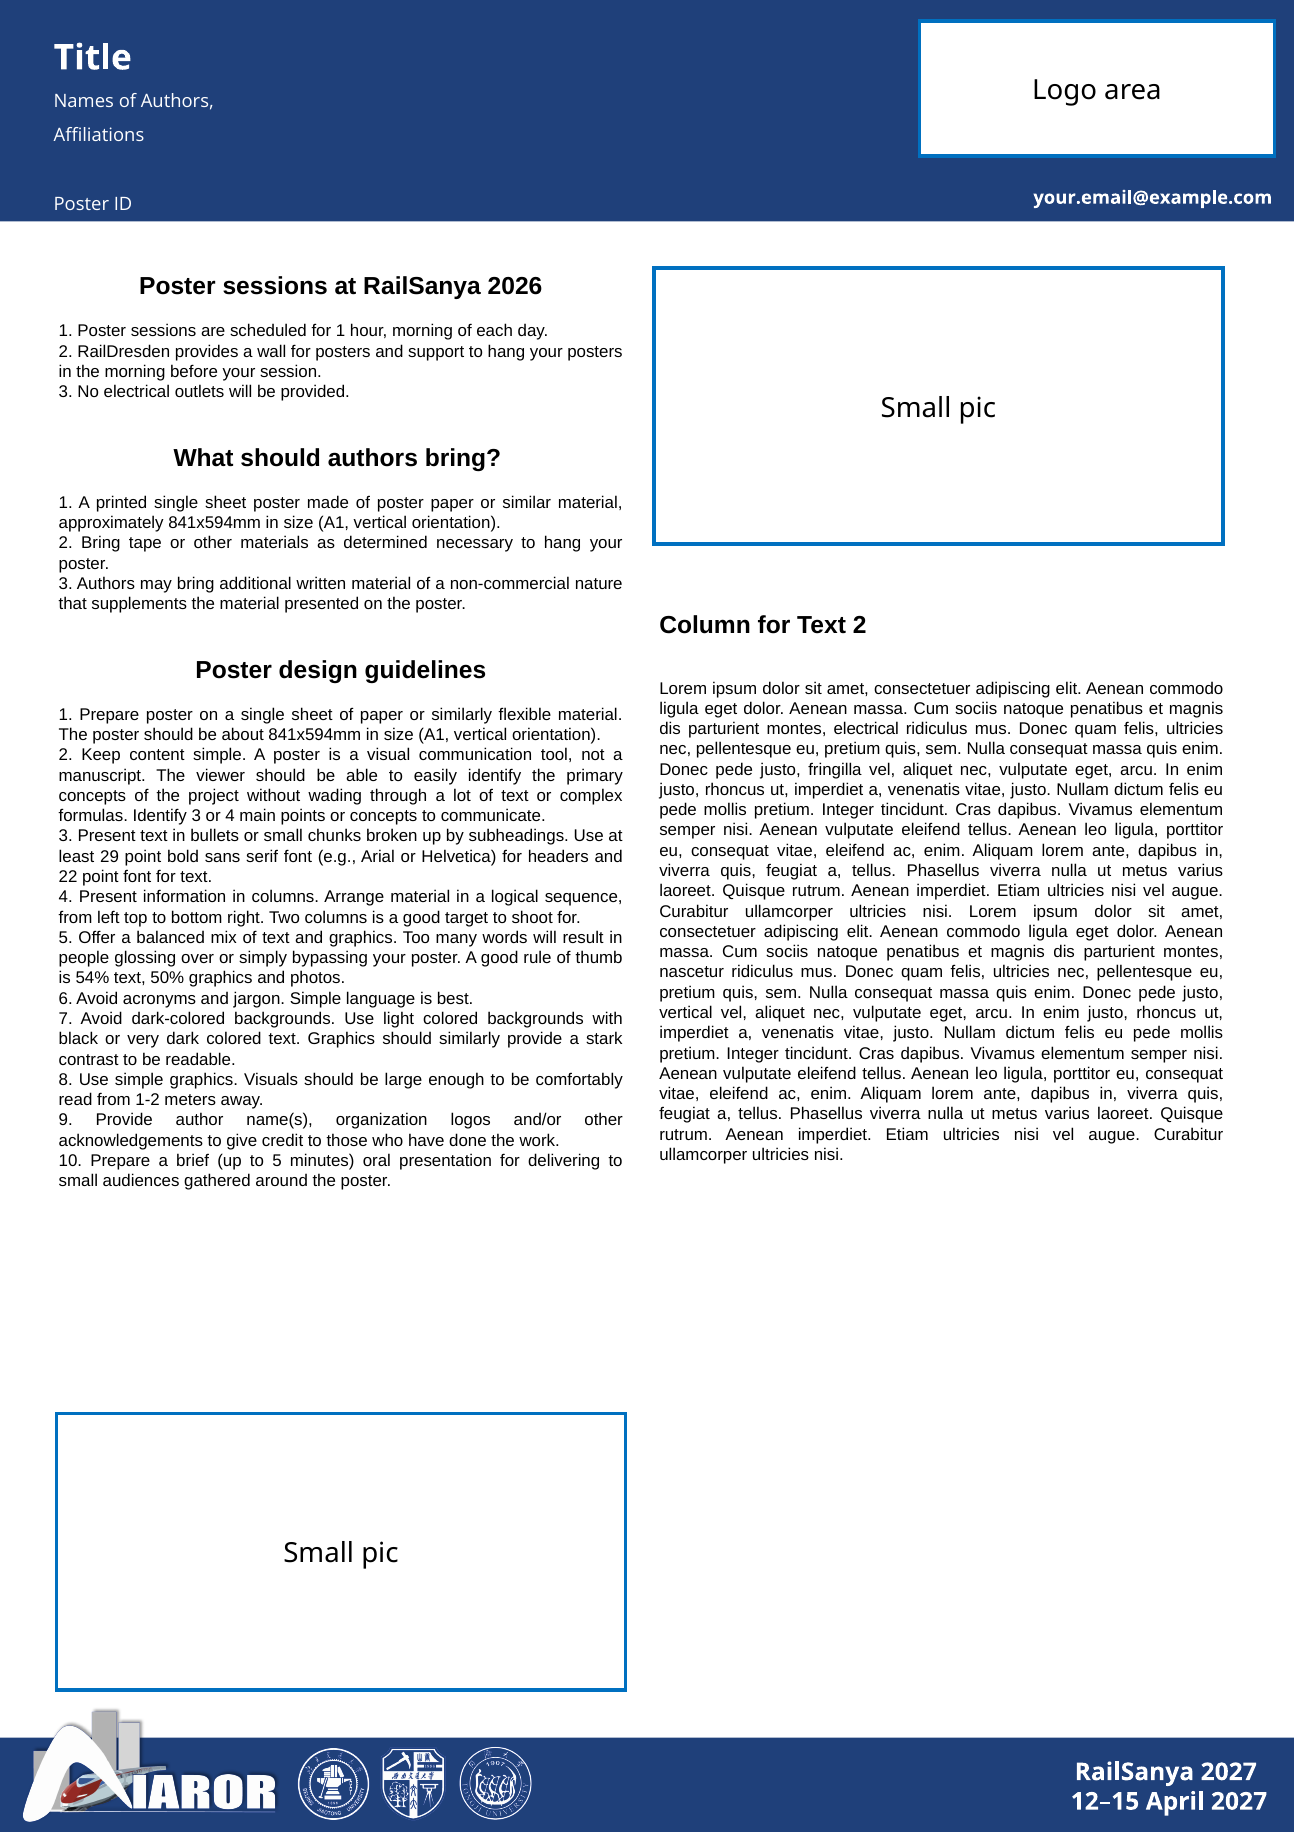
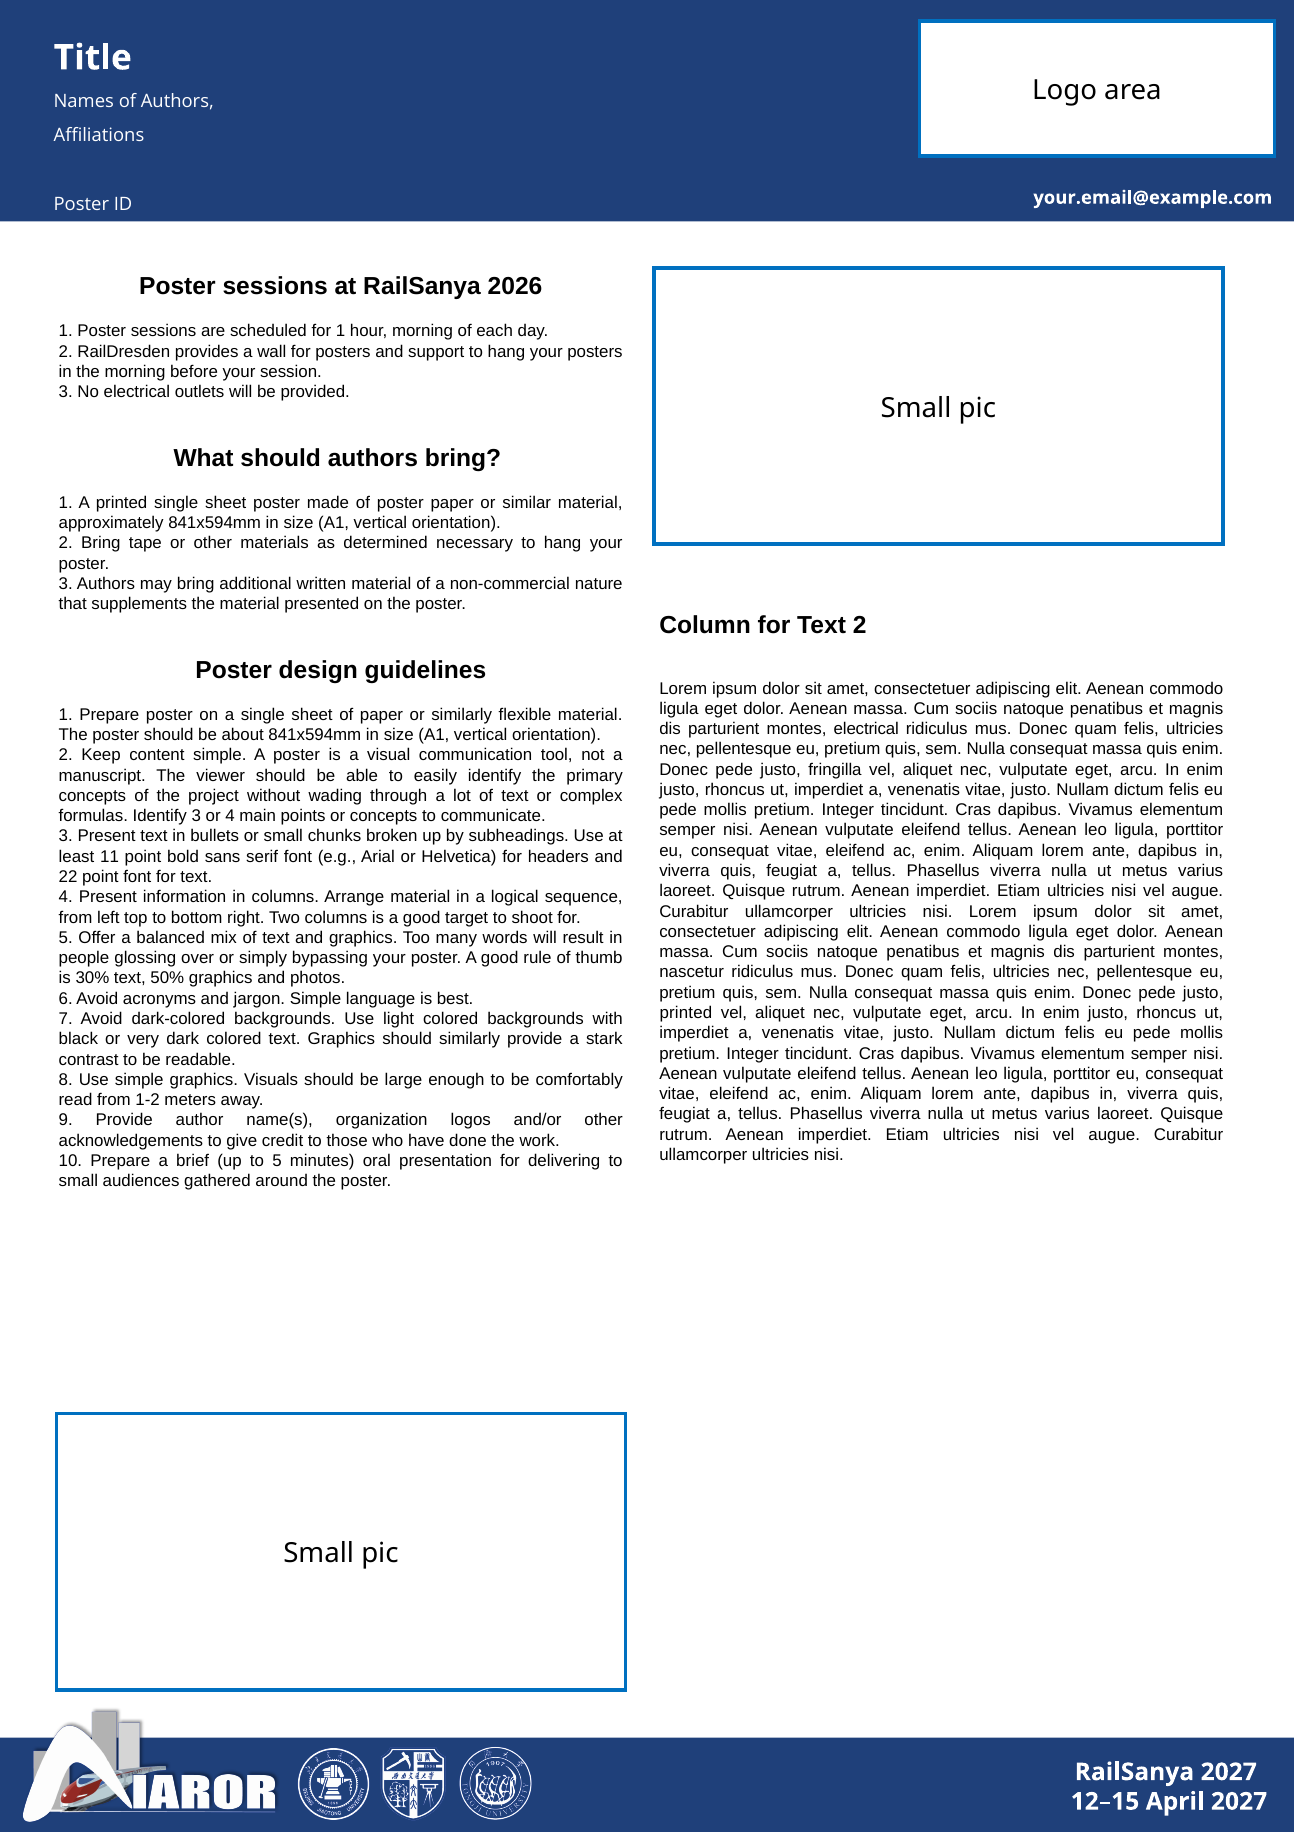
29: 29 -> 11 (110, 857)
54%: 54% -> 30% (92, 978)
vertical: vertical -> printed (686, 1013)
